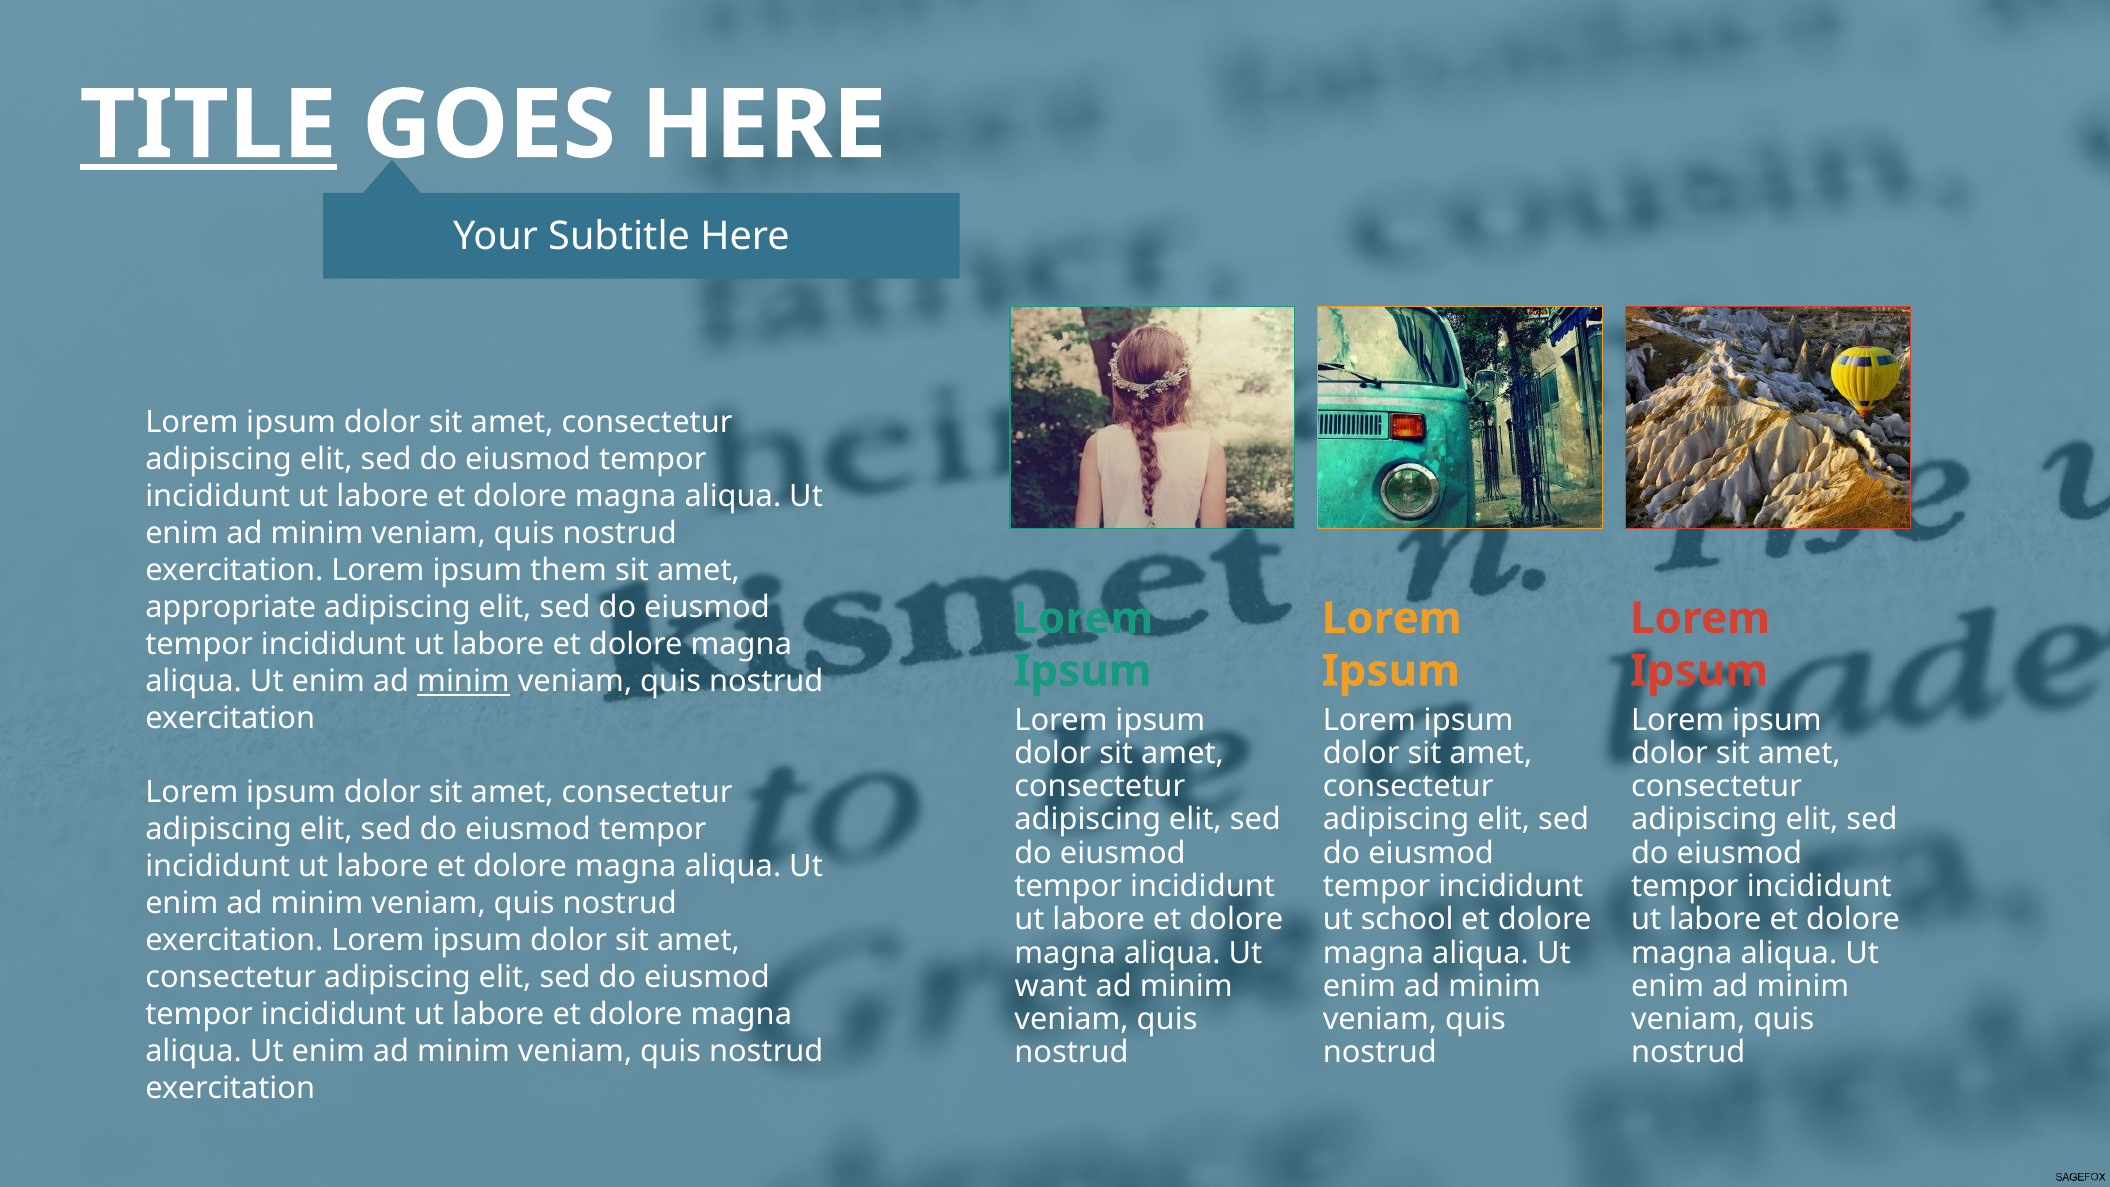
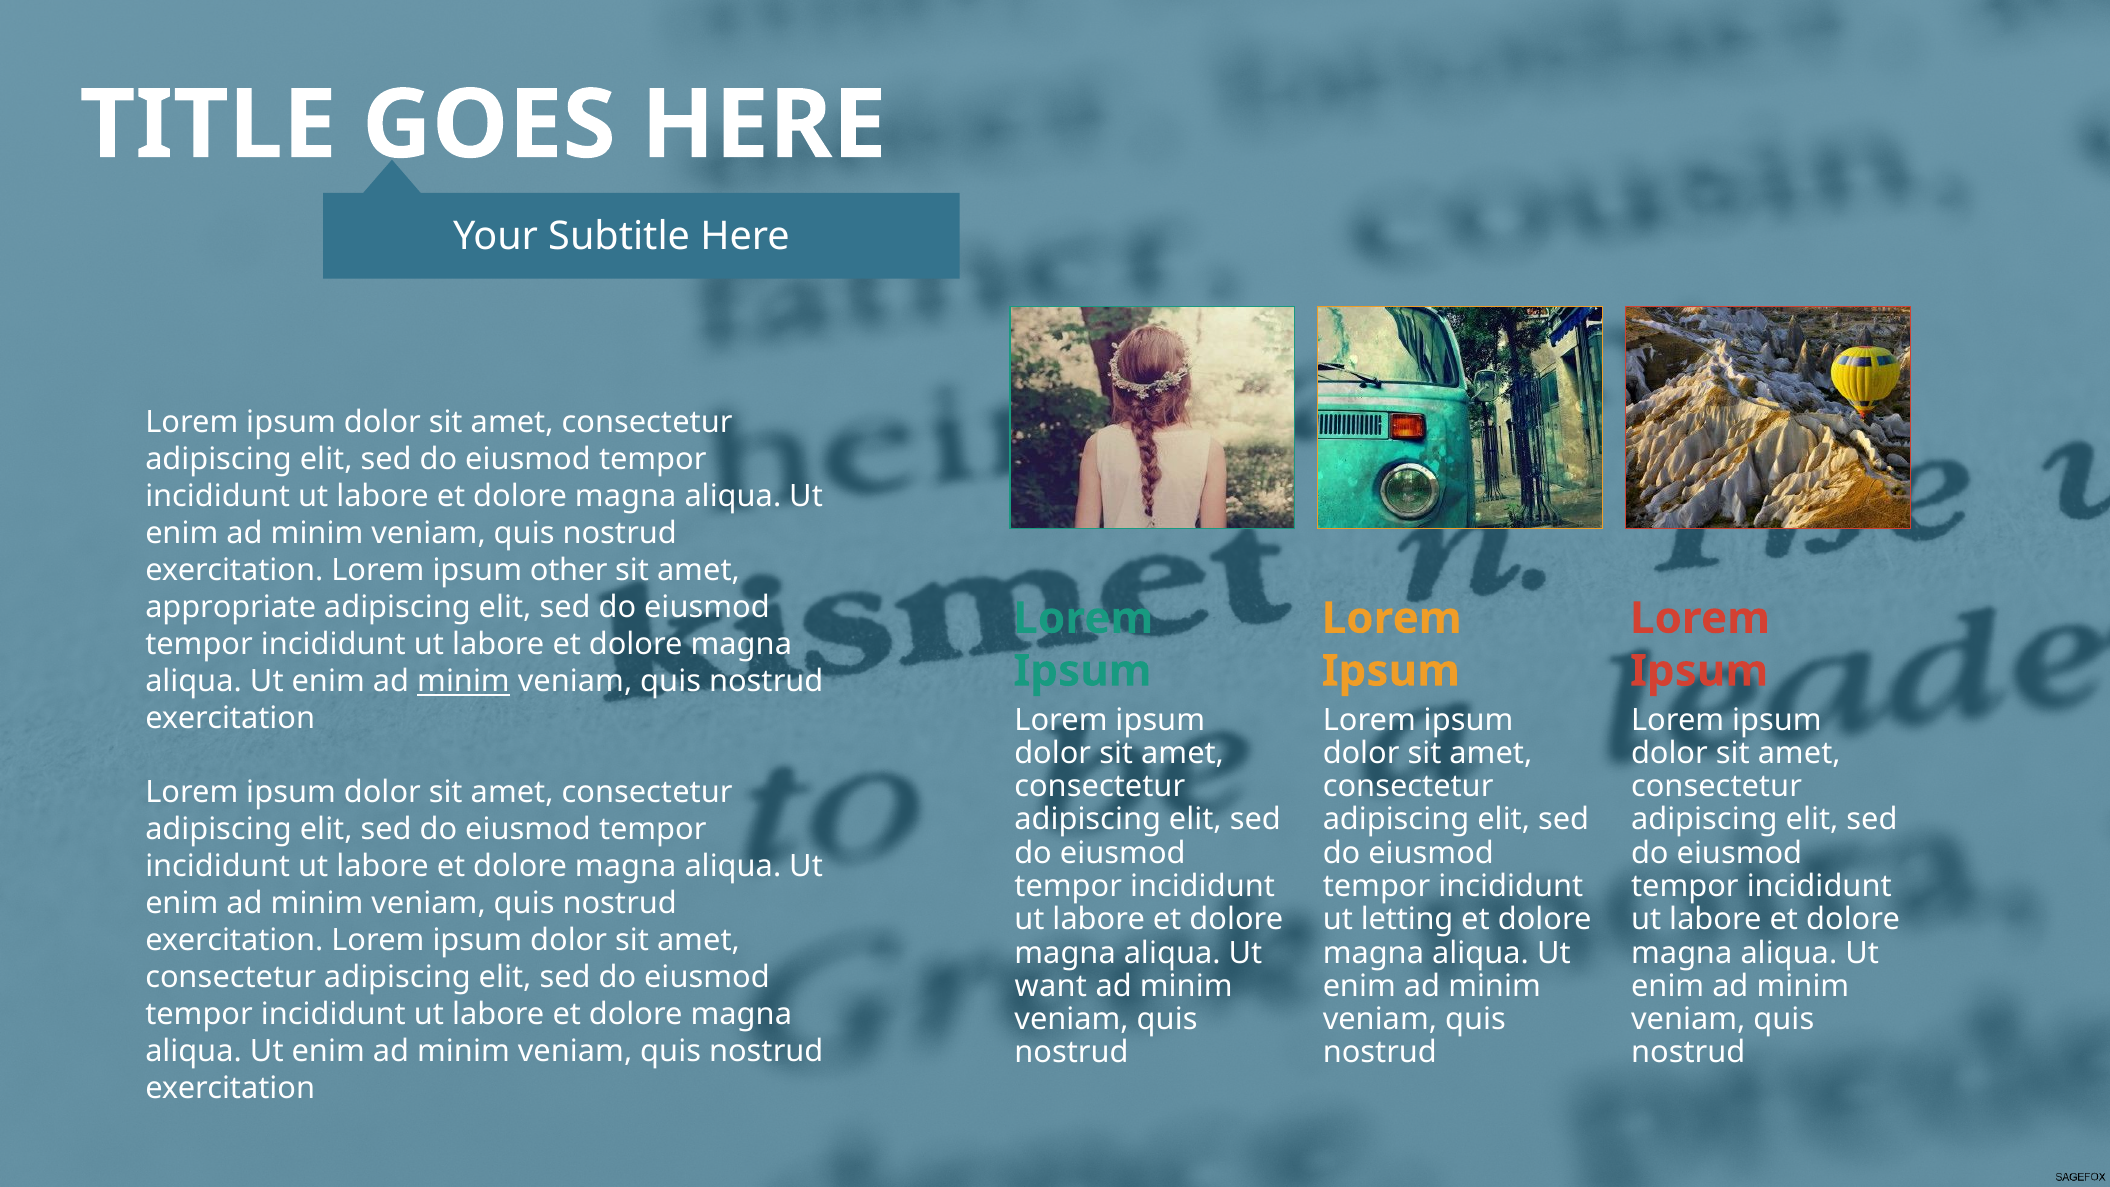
TITLE underline: present -> none (208, 125)
them: them -> other (569, 571)
school: school -> letting (1407, 920)
